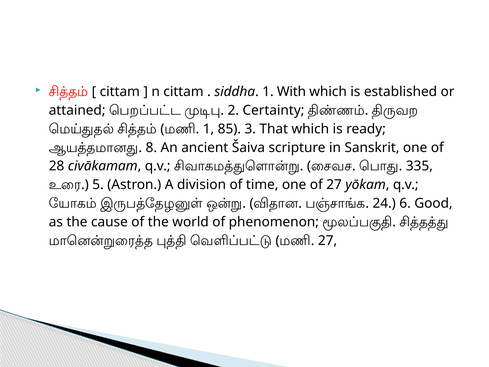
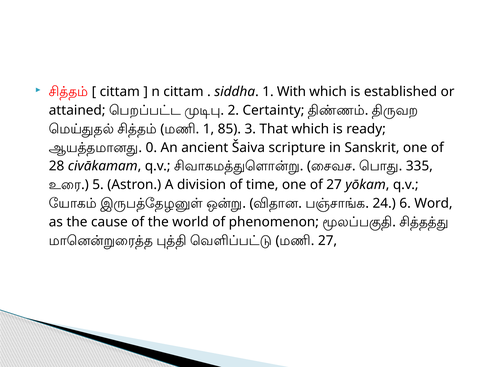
8: 8 -> 0 (151, 147)
Good: Good -> Word (433, 203)
